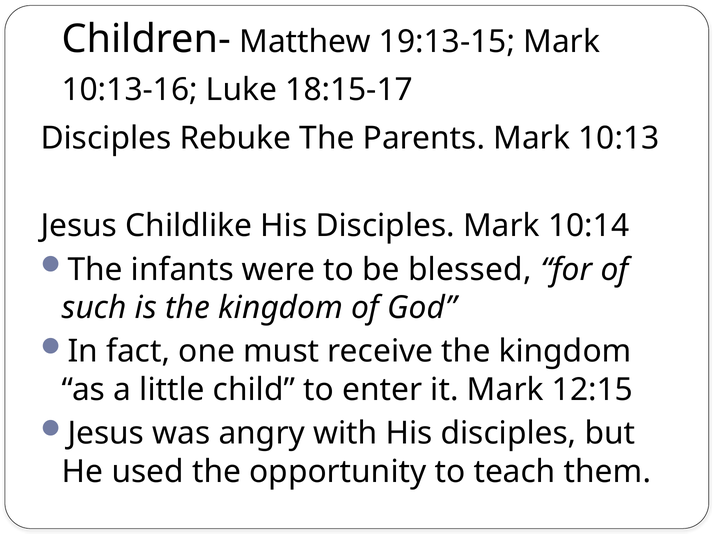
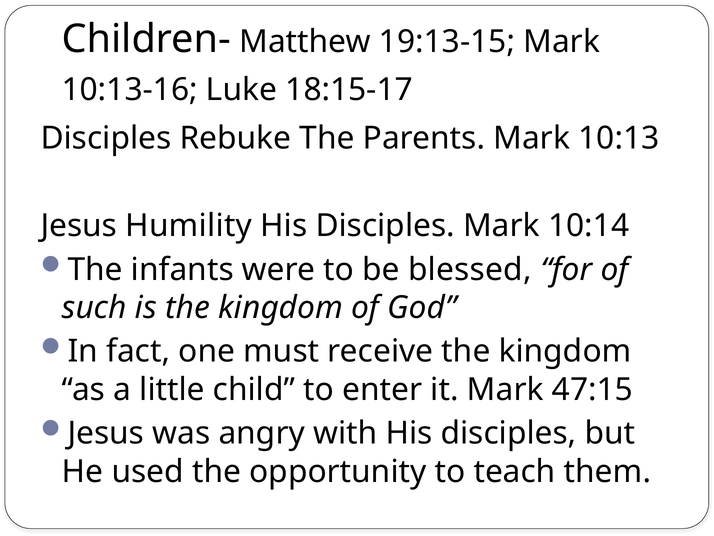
Childlike: Childlike -> Humility (189, 225)
12:15: 12:15 -> 47:15 (592, 389)
